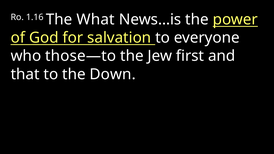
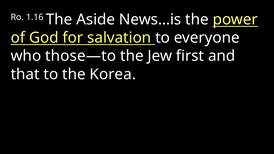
What: What -> Aside (96, 20)
Down: Down -> Korea (113, 74)
